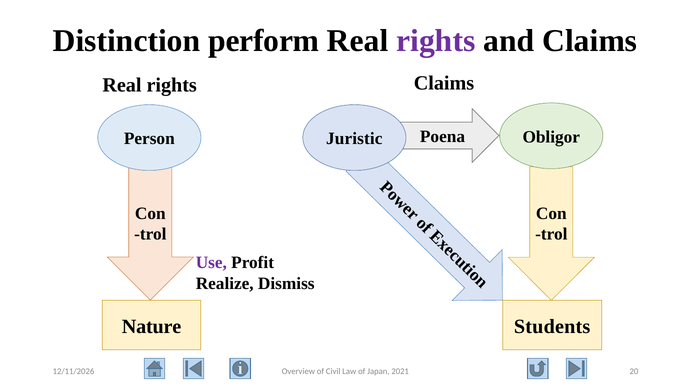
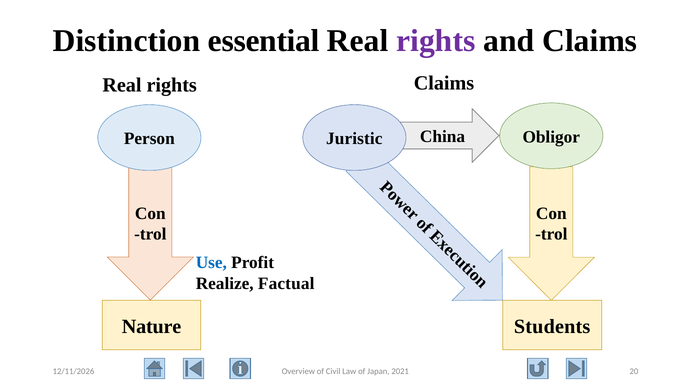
perform: perform -> essential (264, 41)
Poena: Poena -> China (442, 137)
Use colour: purple -> blue (211, 263)
Dismiss: Dismiss -> Factual (286, 283)
